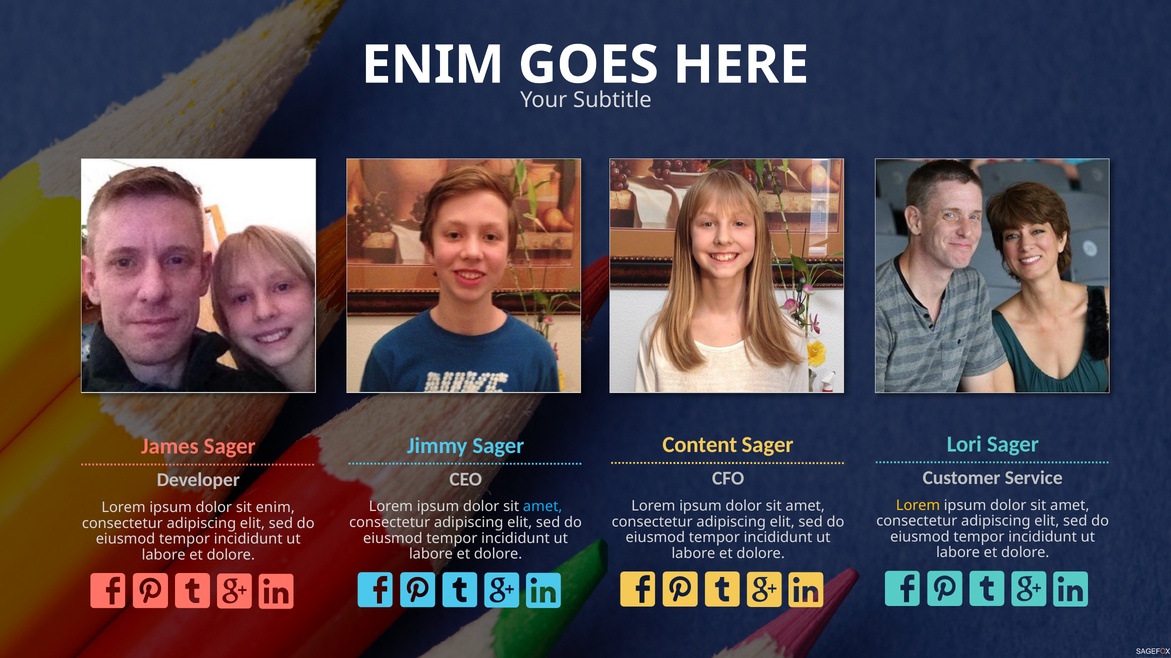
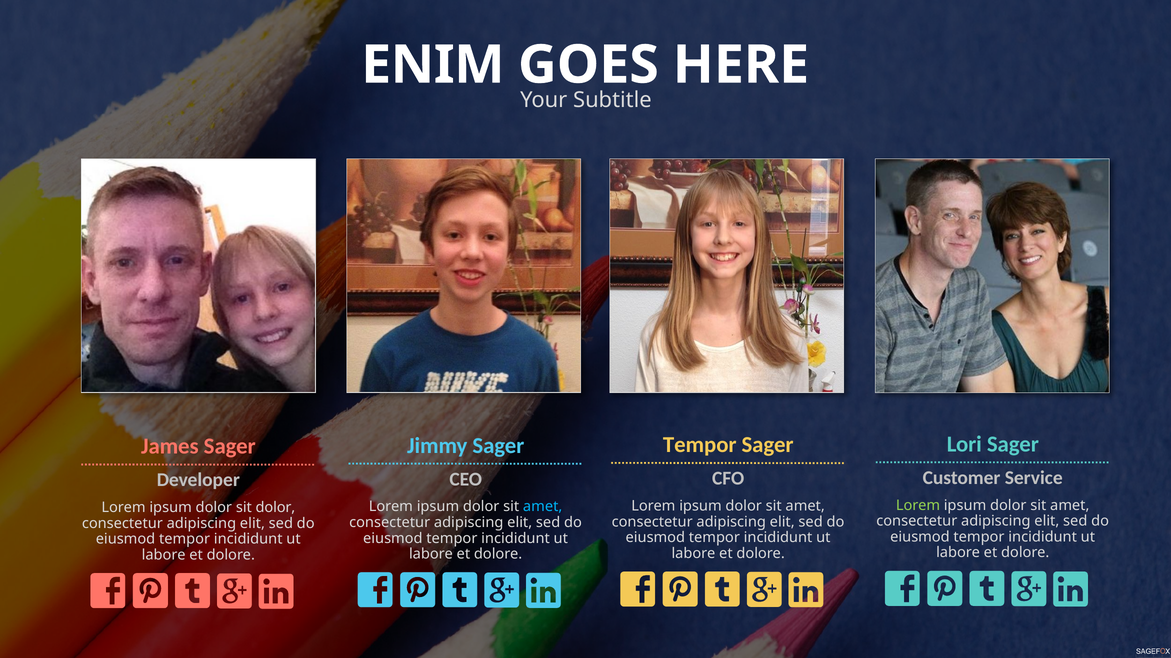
Content: Content -> Tempor (700, 445)
Lorem colour: yellow -> light green (918, 506)
sit enim: enim -> dolor (275, 508)
